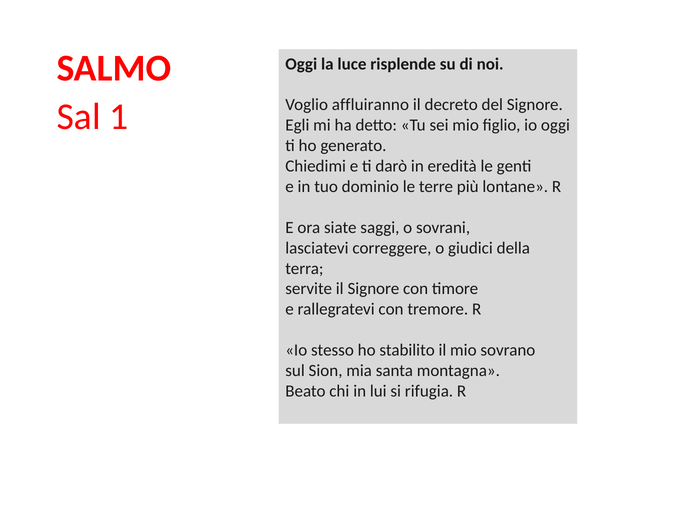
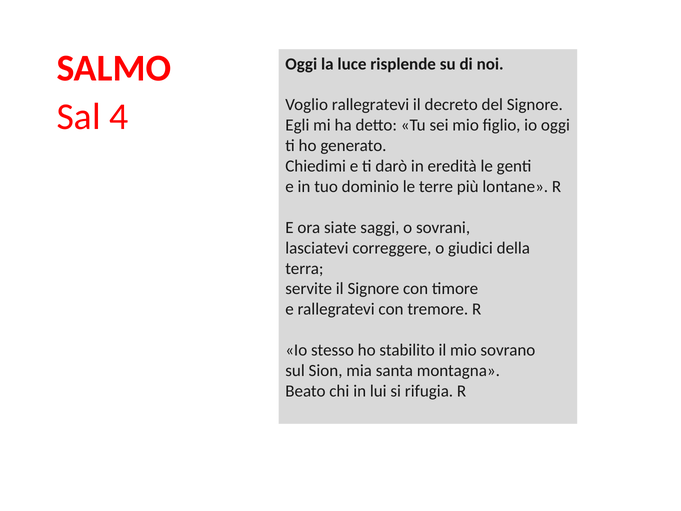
Voglio affluiranno: affluiranno -> rallegratevi (370, 105)
1: 1 -> 4 (119, 117)
